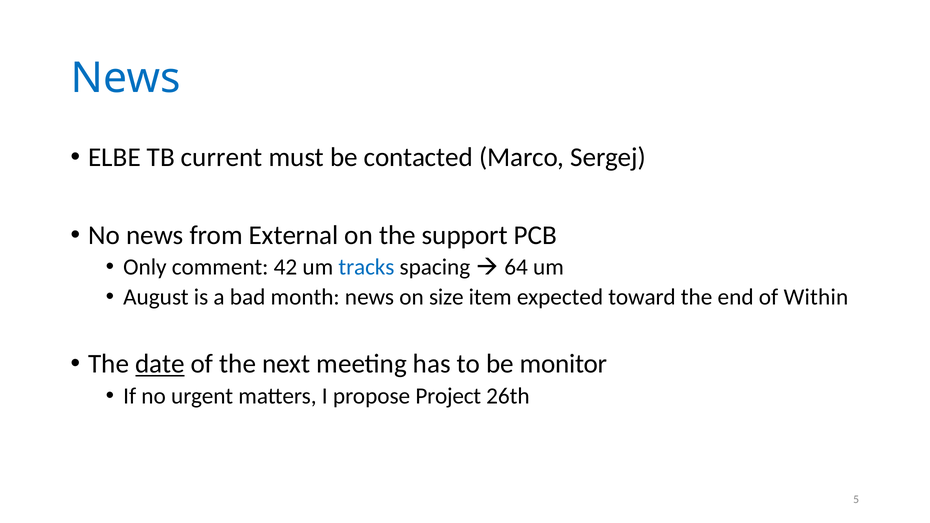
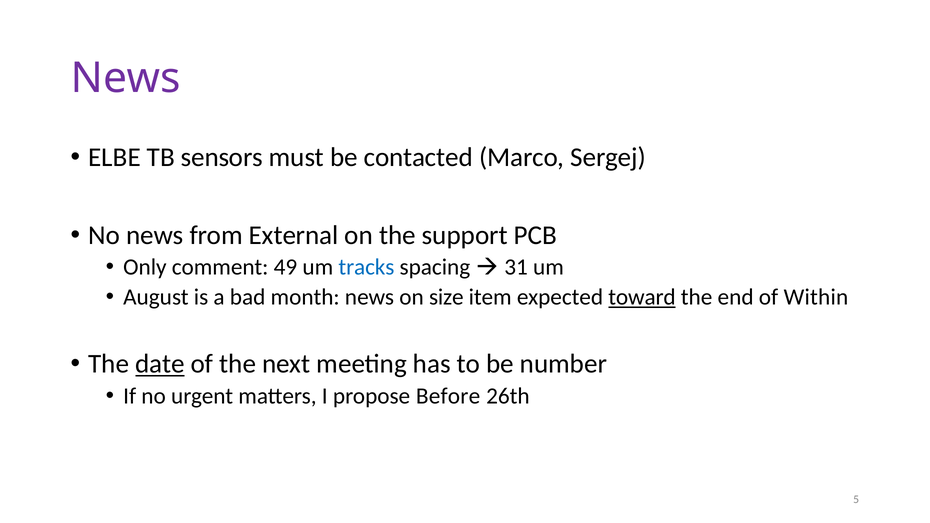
News colour: blue -> purple (126, 78)
current: current -> sensors (222, 157)
42: 42 -> 49 (285, 267)
64: 64 -> 31 (516, 267)
toward underline: none -> present (642, 297)
monitor: monitor -> number (563, 364)
Project: Project -> Before (448, 396)
